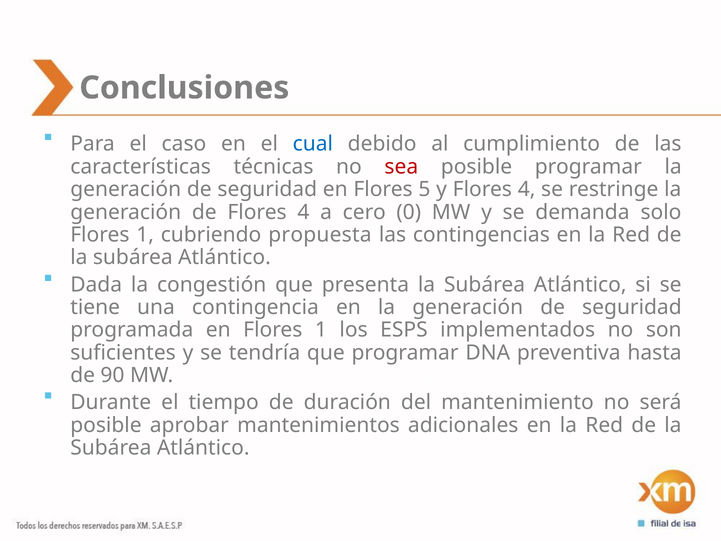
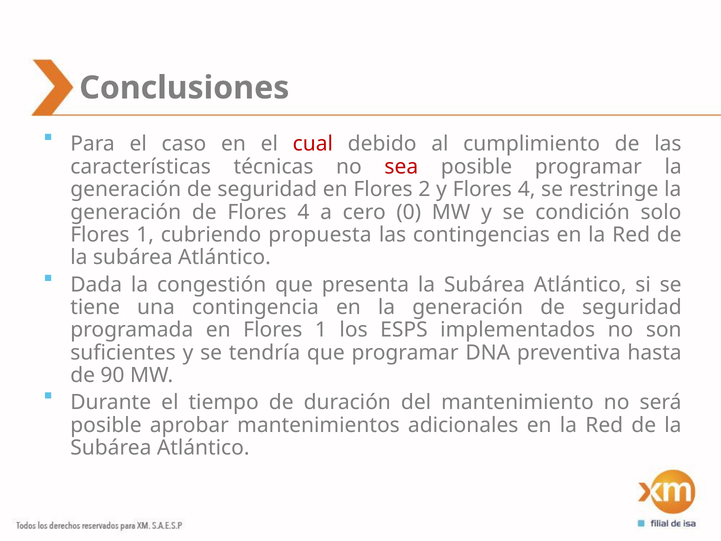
cual colour: blue -> red (313, 144)
5: 5 -> 2 (424, 189)
demanda: demanda -> condición (583, 212)
